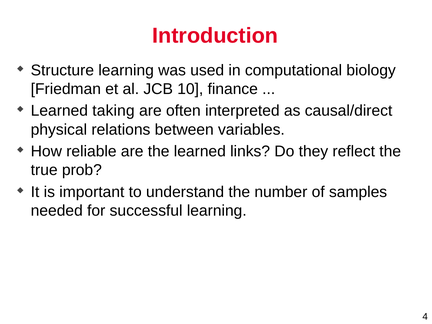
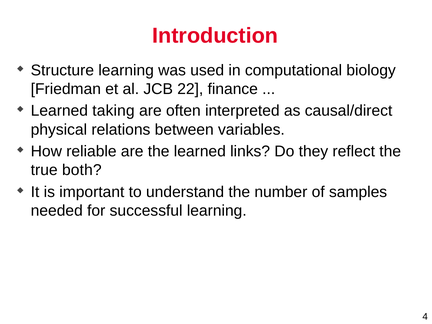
10: 10 -> 22 (190, 89)
prob: prob -> both (82, 170)
